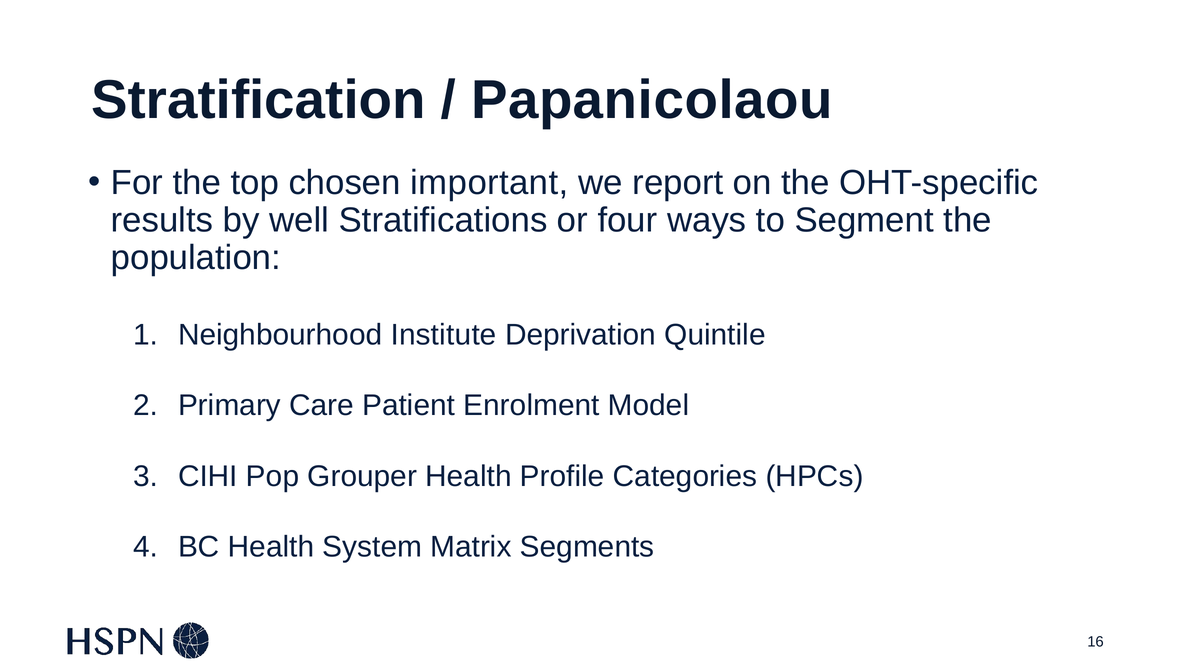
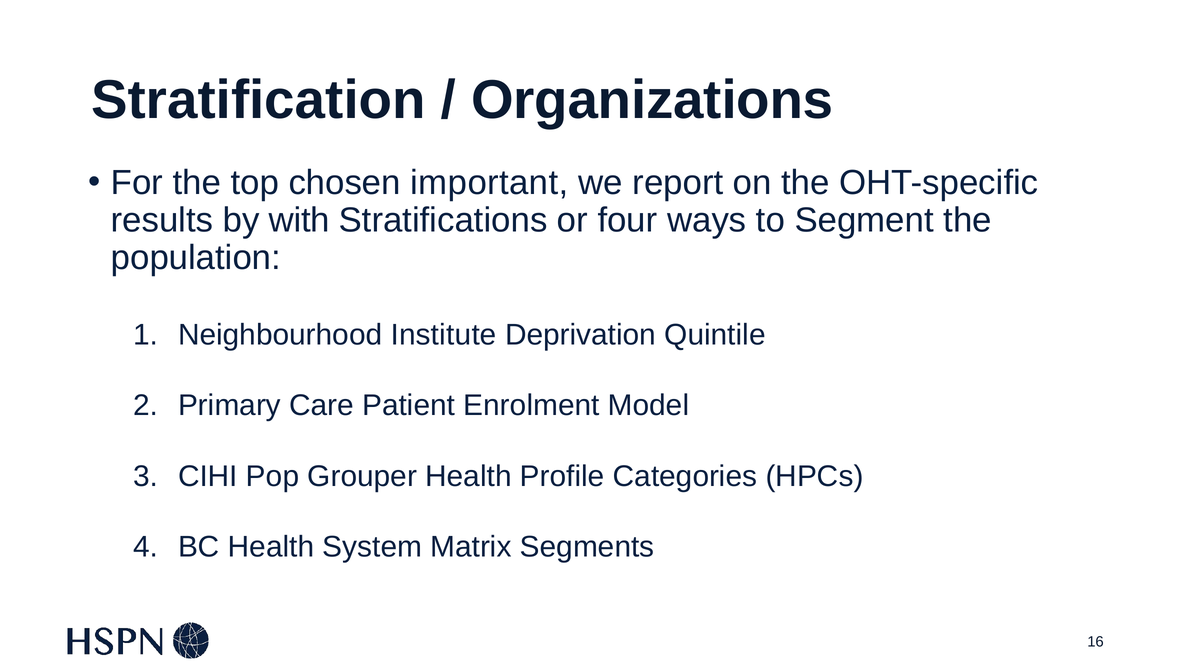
Papanicolaou: Papanicolaou -> Organizations (652, 100)
well: well -> with (299, 220)
